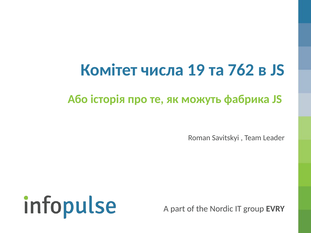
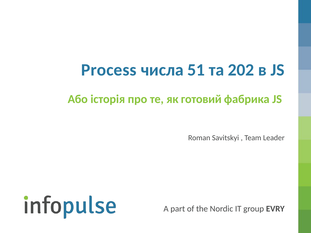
Комітет: Комітет -> Process (109, 70)
19: 19 -> 51 (196, 70)
762: 762 -> 202 (241, 70)
можуть: можуть -> готовий (201, 99)
